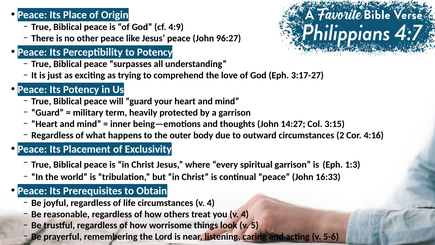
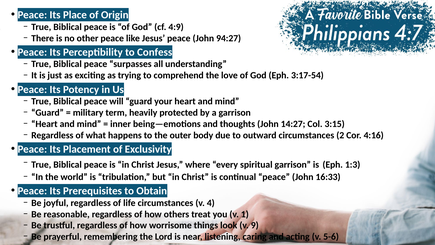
96:27: 96:27 -> 94:27 (229, 38)
to Potency: Potency -> Confess (155, 52)
3:17-27: 3:17-27 -> 3:17-54 (307, 75)
you v 4: 4 -> 1 (245, 214)
5: 5 -> 9 (255, 225)
